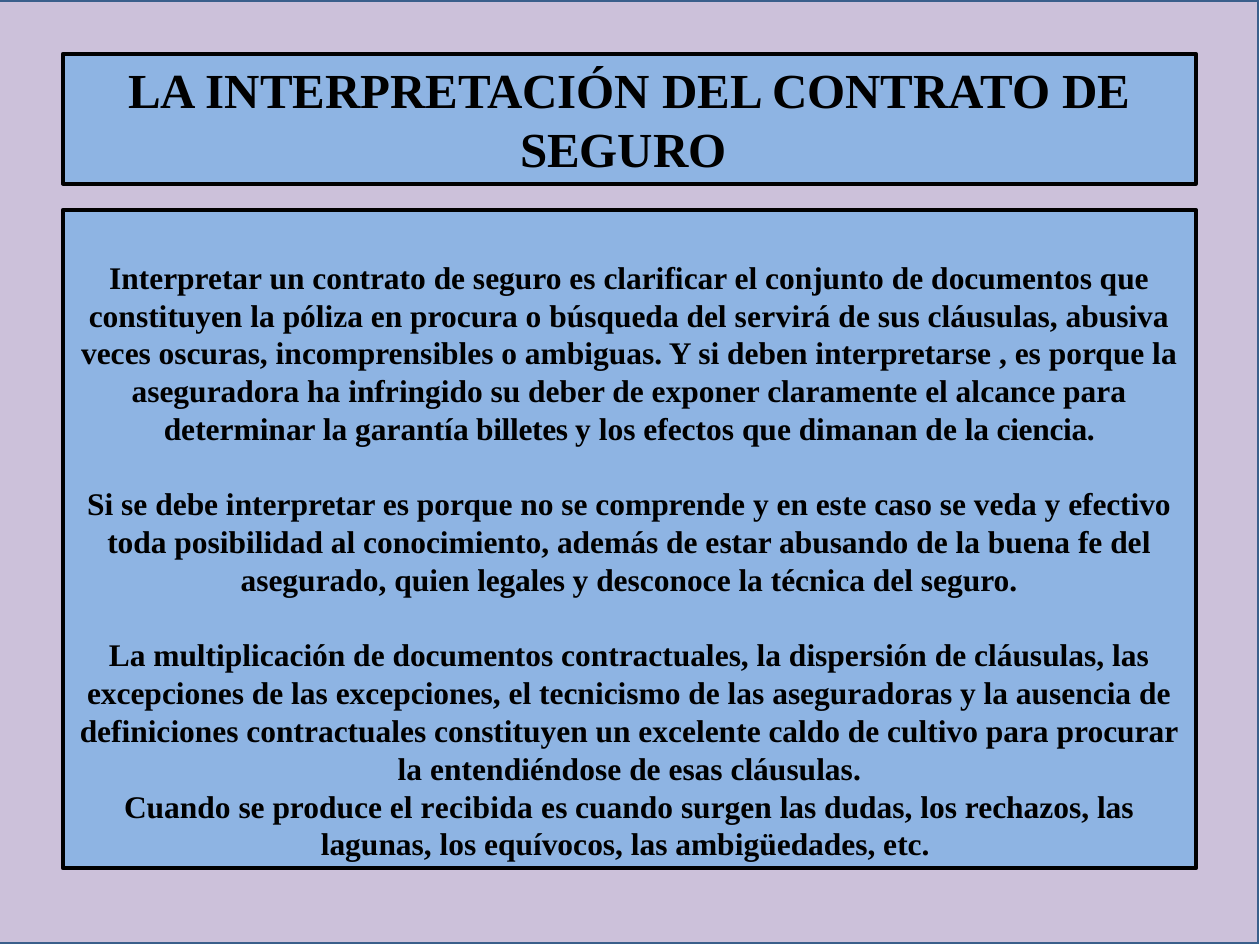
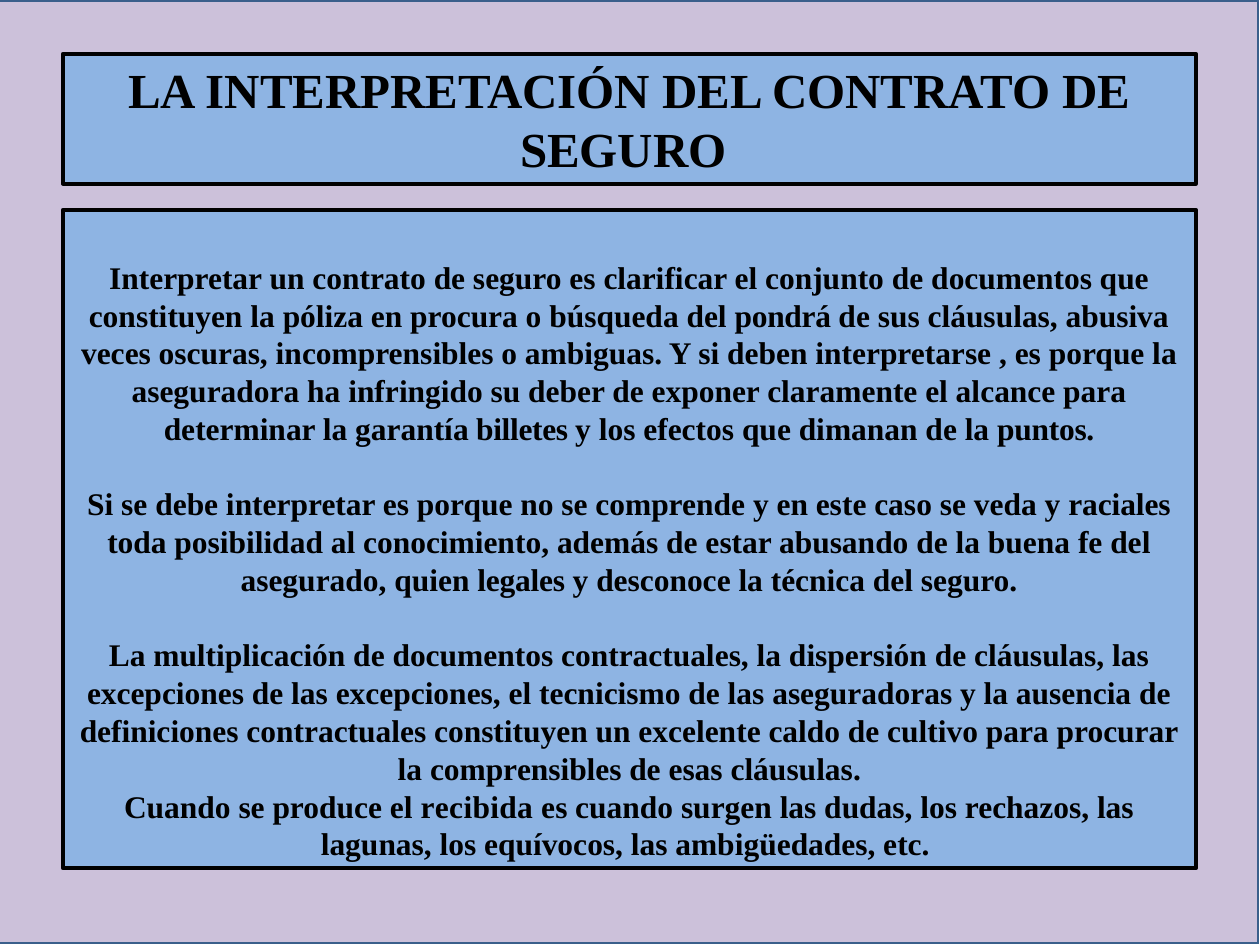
servirá: servirá -> pondrá (783, 317)
ciencia: ciencia -> puntos (1046, 430)
efectivo: efectivo -> raciales (1119, 506)
entendiéndose: entendiéndose -> comprensibles (526, 770)
